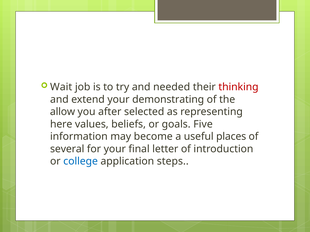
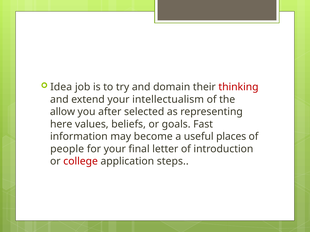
Wait: Wait -> Idea (61, 87)
needed: needed -> domain (172, 87)
demonstrating: demonstrating -> intellectualism (168, 100)
Five: Five -> Fast (203, 124)
several: several -> people (67, 149)
college colour: blue -> red (81, 162)
